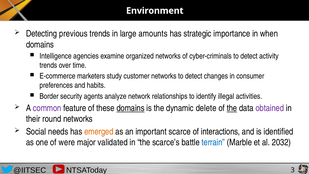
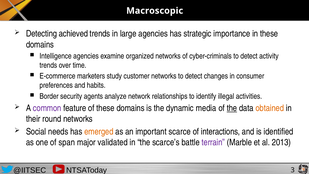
Environment: Environment -> Macroscopic (155, 11)
previous: previous -> achieved (73, 34)
large amounts: amounts -> agencies (153, 34)
in when: when -> these (269, 34)
domains underline: present -> none (130, 108)
delete: delete -> media (206, 108)
obtained colour: purple -> orange (270, 108)
were: were -> span (67, 142)
terrain colour: blue -> purple (213, 142)
2032: 2032 -> 2013 (281, 142)
